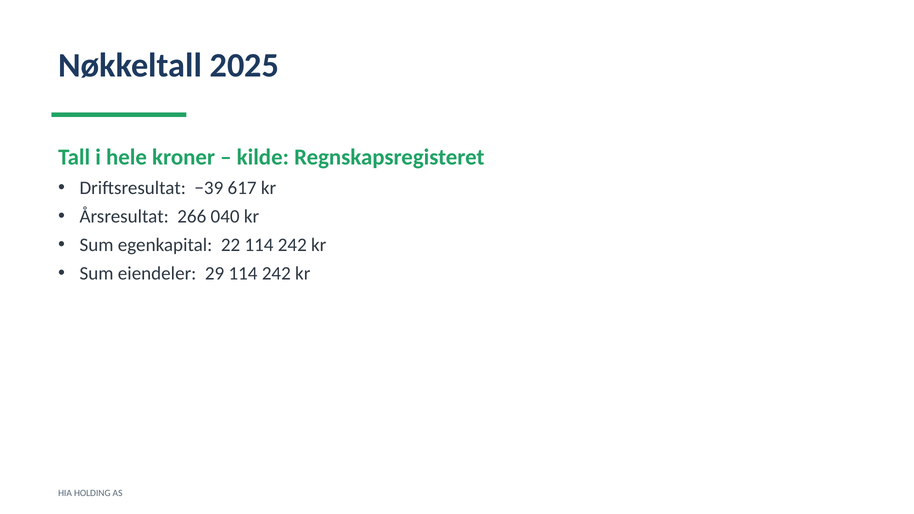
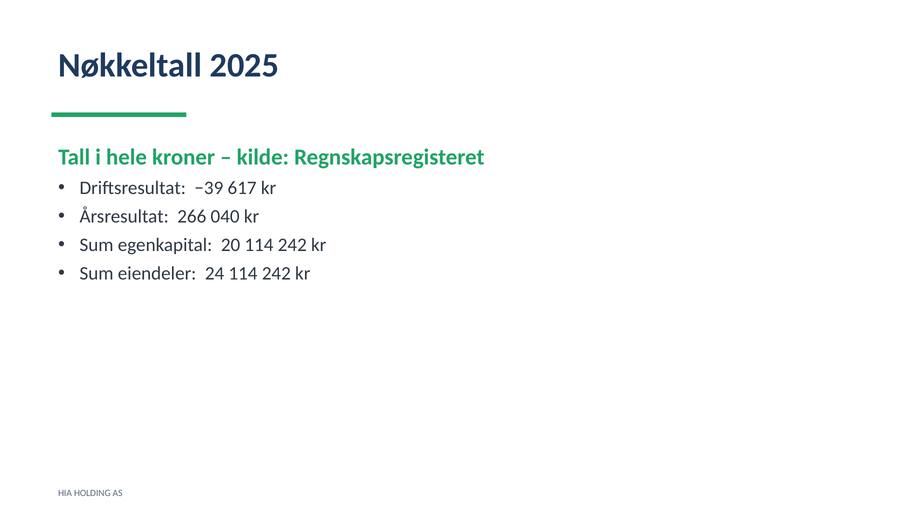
22: 22 -> 20 (231, 245)
29: 29 -> 24 (215, 274)
